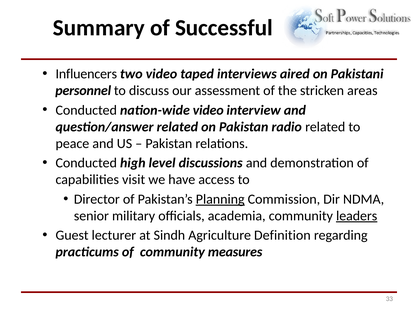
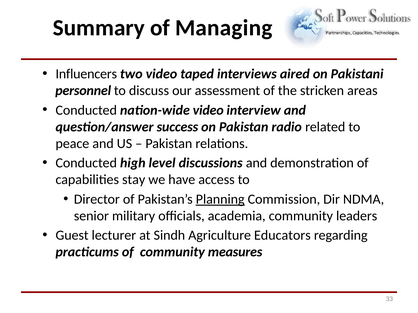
Successful: Successful -> Managing (224, 28)
question/answer related: related -> success (177, 127)
visit: visit -> stay (134, 180)
leaders underline: present -> none (357, 216)
Definition: Definition -> Educators (282, 236)
